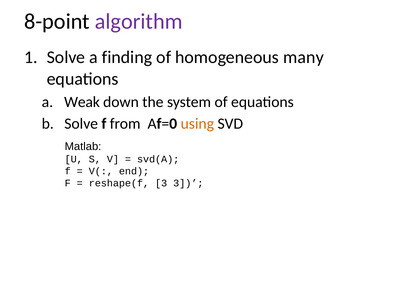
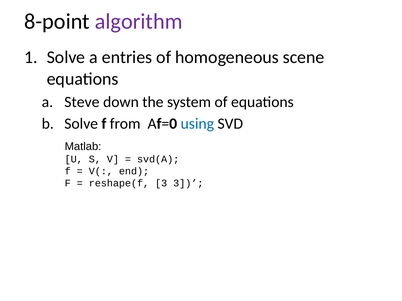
finding: finding -> entries (127, 58)
many: many -> scene (304, 58)
Weak: Weak -> Steve (82, 102)
using colour: orange -> blue (197, 124)
